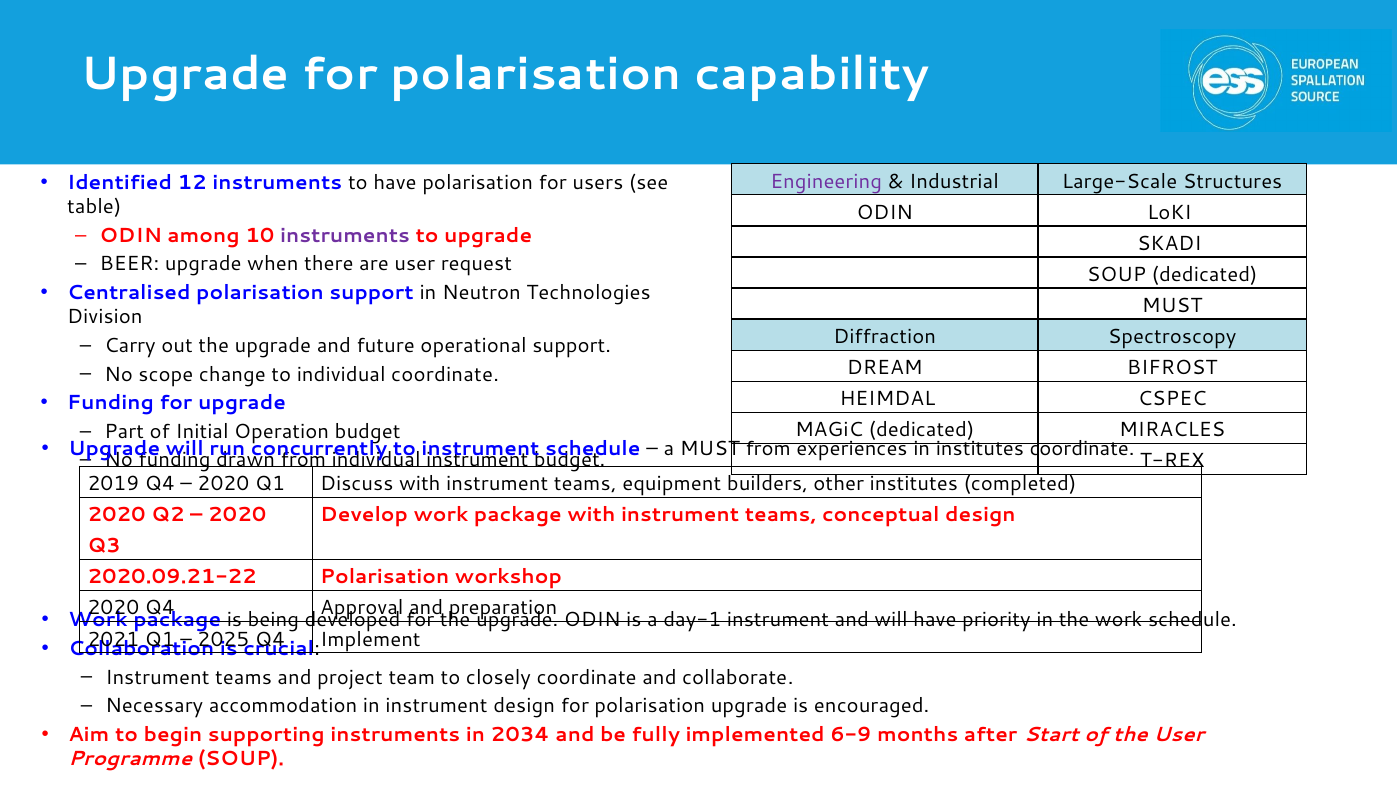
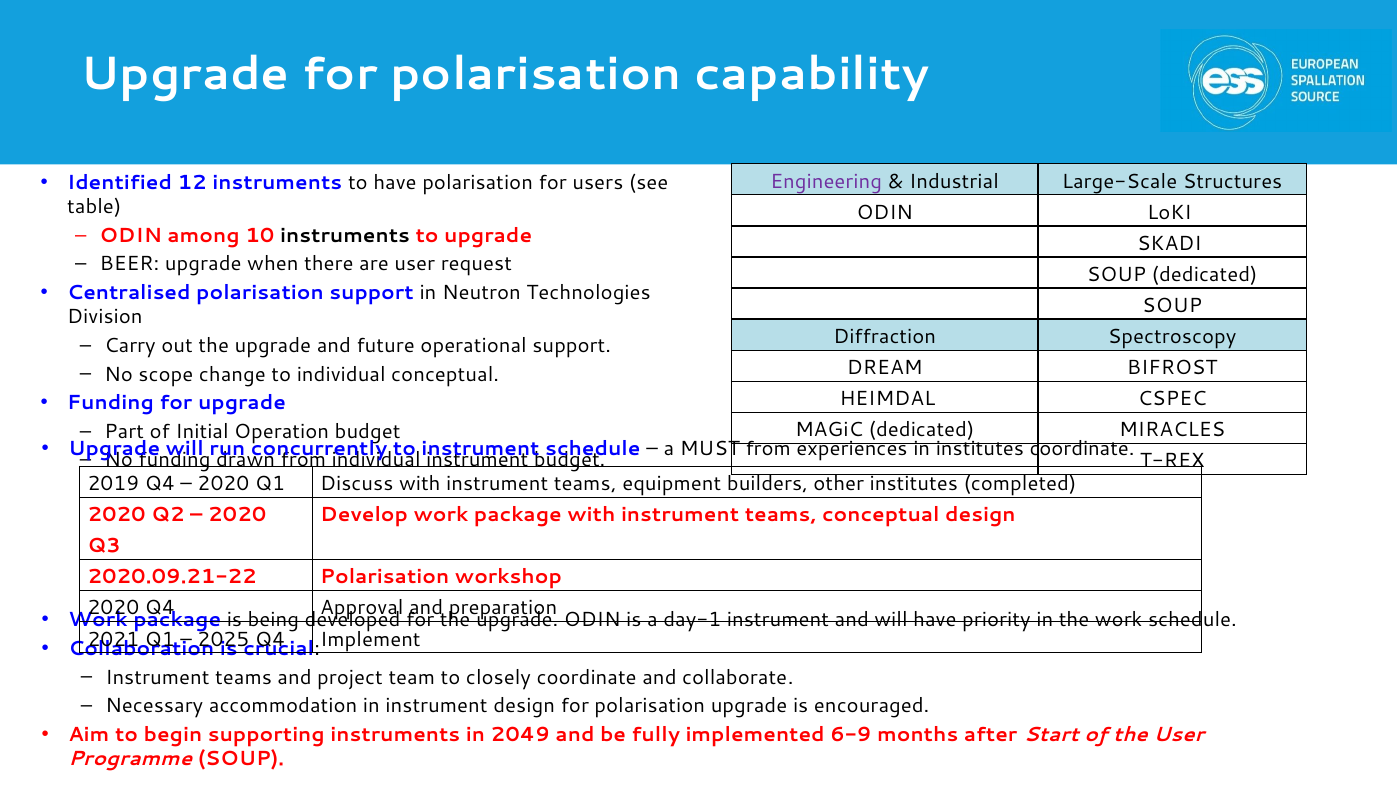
instruments colour: purple -> black (345, 236)
MUST: MUST -> SOUP (1172, 306)
individual coordinate: coordinate -> conceptual (445, 374)
2034: 2034 -> 2049 (520, 734)
